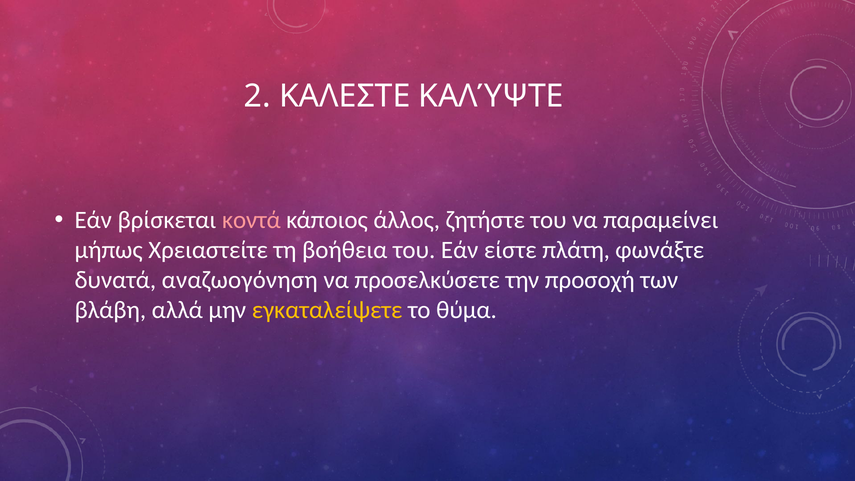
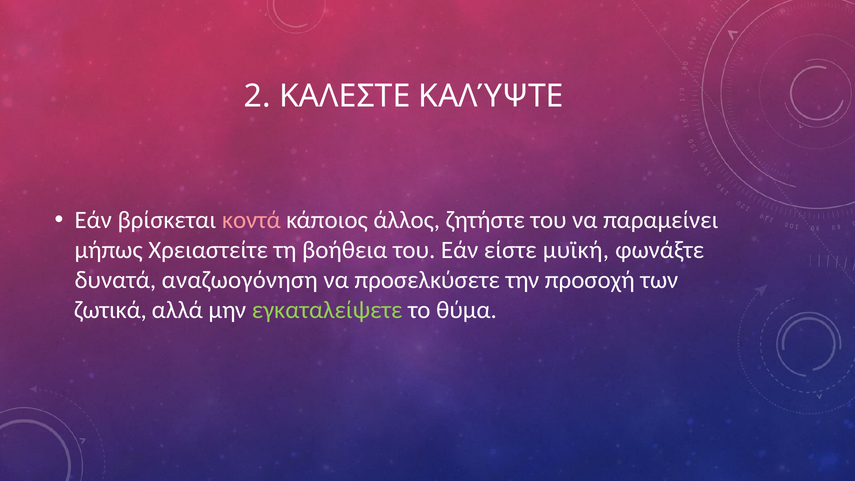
πλάτη: πλάτη -> μυϊκή (576, 250)
βλάβη: βλάβη -> ζωτικά (110, 310)
εγκαταλείψετε colour: yellow -> light green (327, 310)
